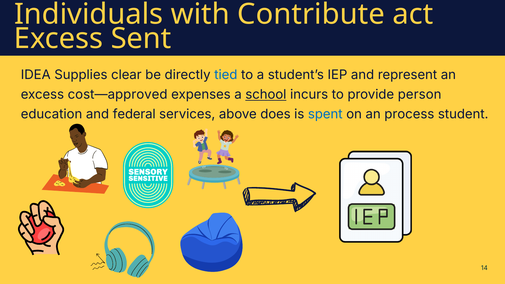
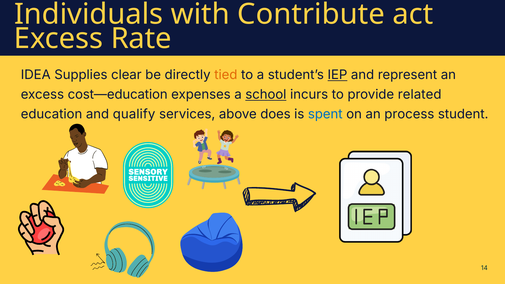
Sent: Sent -> Rate (141, 39)
tied colour: blue -> orange (226, 75)
IEP underline: none -> present (337, 75)
cost—approved: cost—approved -> cost—education (118, 95)
person: person -> related (420, 95)
federal: federal -> qualify (134, 114)
